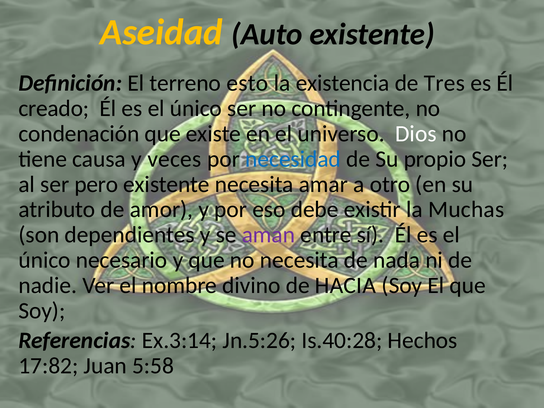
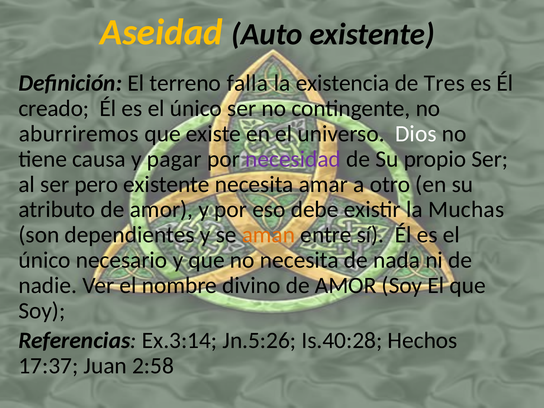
esto: esto -> falla (247, 83)
condenación: condenación -> aburriremos (79, 134)
veces: veces -> pagar (174, 159)
necesidad colour: blue -> purple (293, 159)
aman colour: purple -> orange (268, 235)
divino de HACIA: HACIA -> AMOR (346, 286)
17:82: 17:82 -> 17:37 (48, 366)
5:58: 5:58 -> 2:58 (153, 366)
